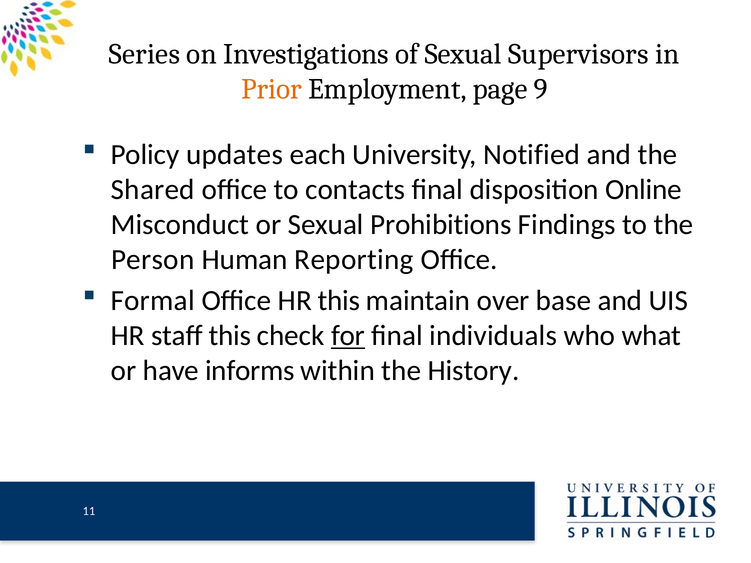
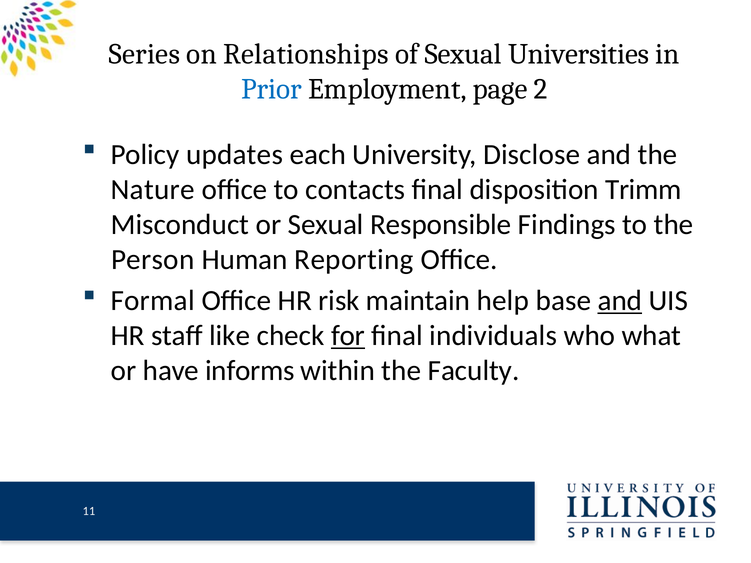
Investigations: Investigations -> Relationships (306, 54)
Supervisors: Supervisors -> Universities (579, 54)
Prior colour: orange -> blue (271, 89)
9: 9 -> 2 (541, 89)
Notified: Notified -> Disclose (532, 155)
Shared: Shared -> Nature (153, 190)
Online: Online -> Trimm (643, 190)
Prohibitions: Prohibitions -> Responsible (441, 225)
HR this: this -> risk (339, 301)
over: over -> help (503, 301)
and underline: none -> present (620, 301)
staff this: this -> like (230, 336)
History: History -> Faculty (474, 371)
